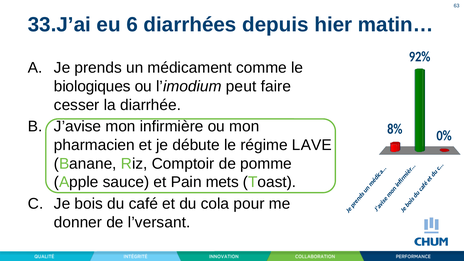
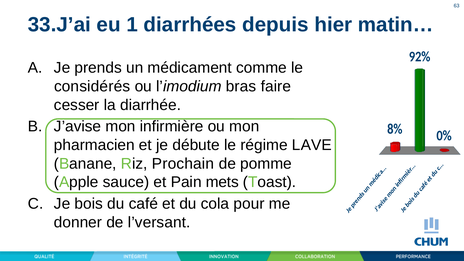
6: 6 -> 1 (132, 25)
biologiques: biologiques -> considérés (92, 86)
peut: peut -> bras (241, 86)
Comptoir: Comptoir -> Prochain (183, 164)
